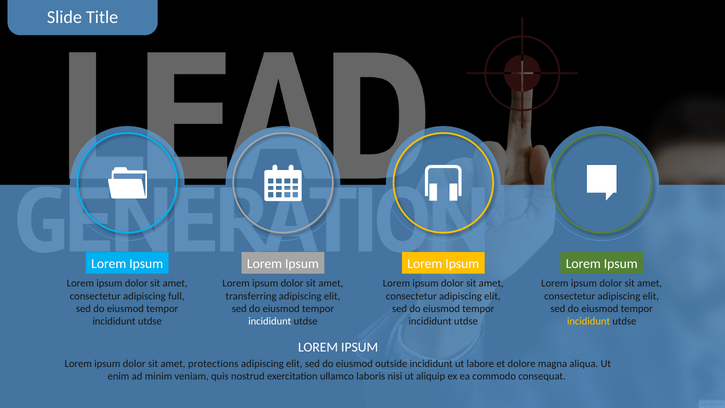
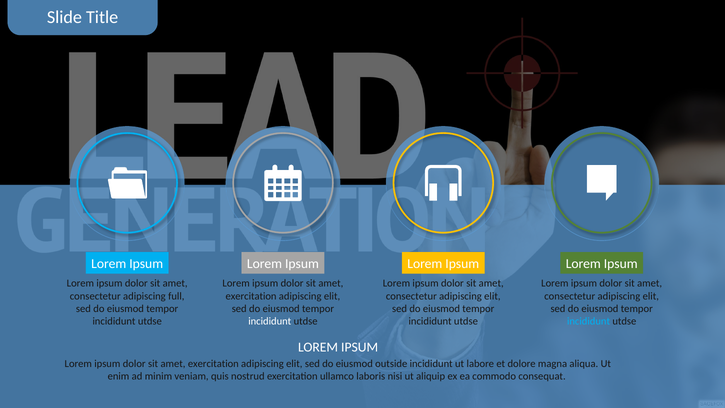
transferring: transferring -> exercitation (251, 296)
incididunt colour: yellow -> light blue (589, 321)
protections: protections -> exercitation (213, 364)
